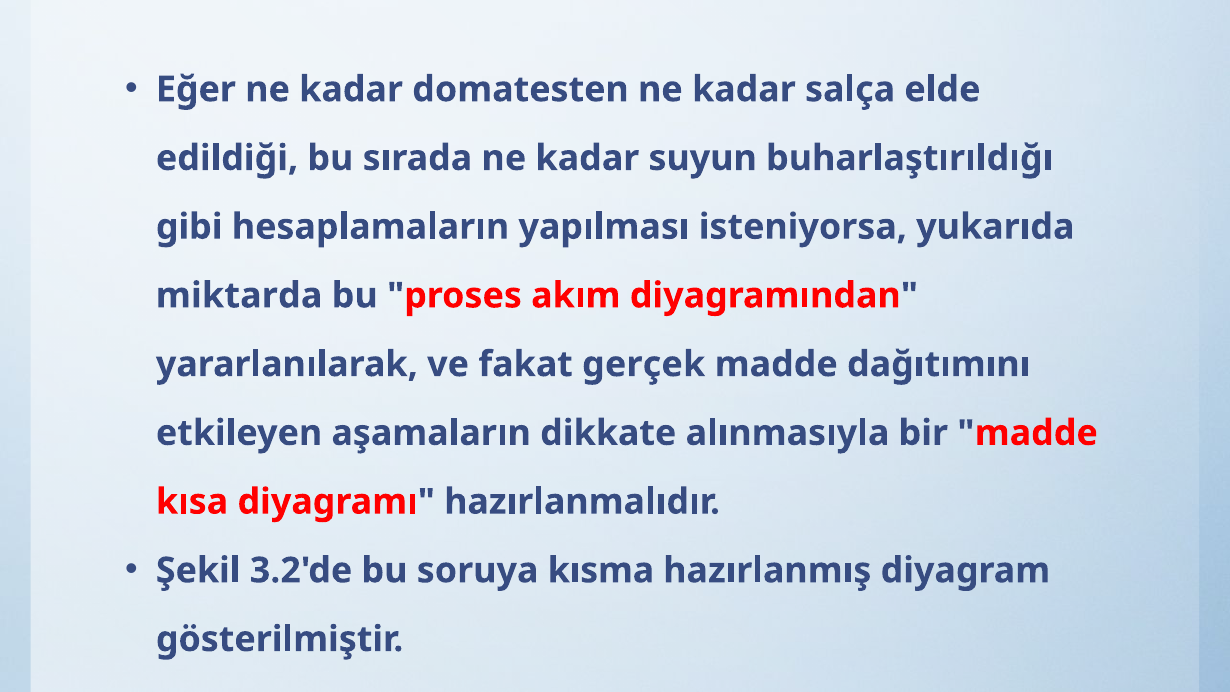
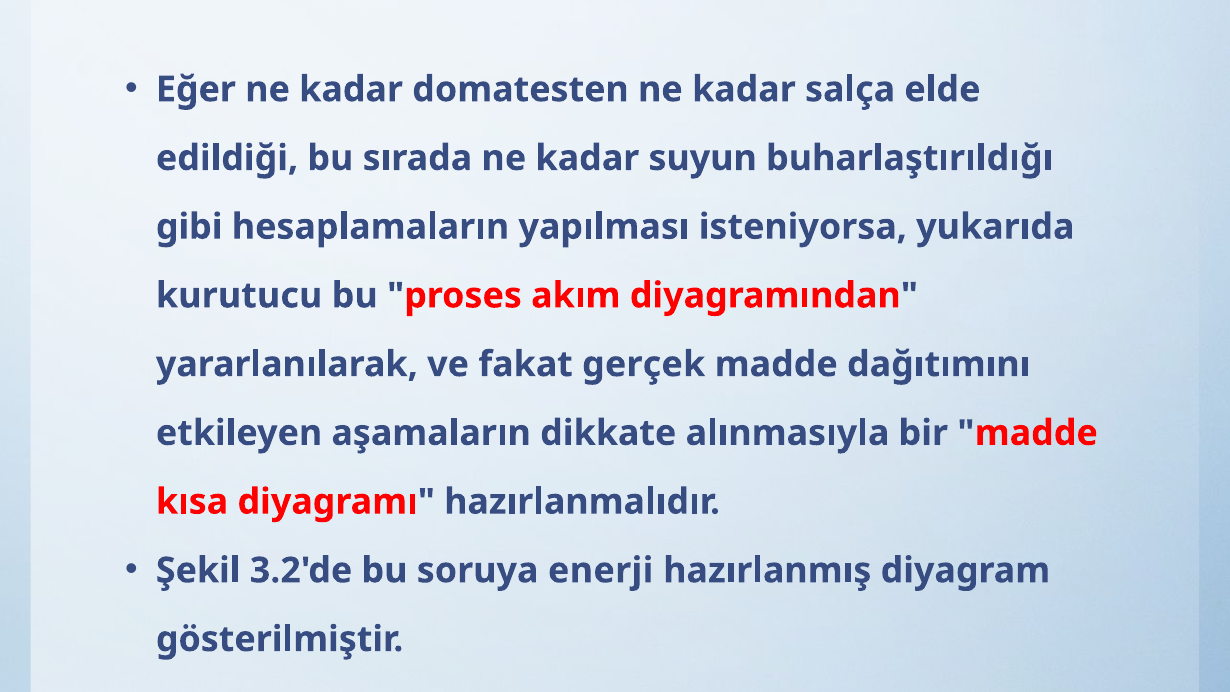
miktarda: miktarda -> kurutucu (239, 296)
kısma: kısma -> enerji (601, 571)
